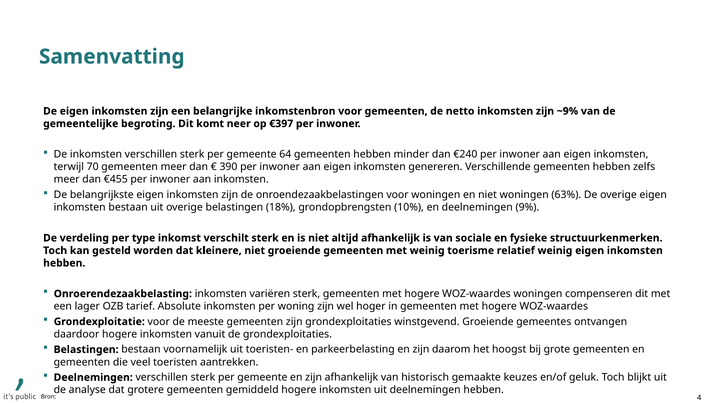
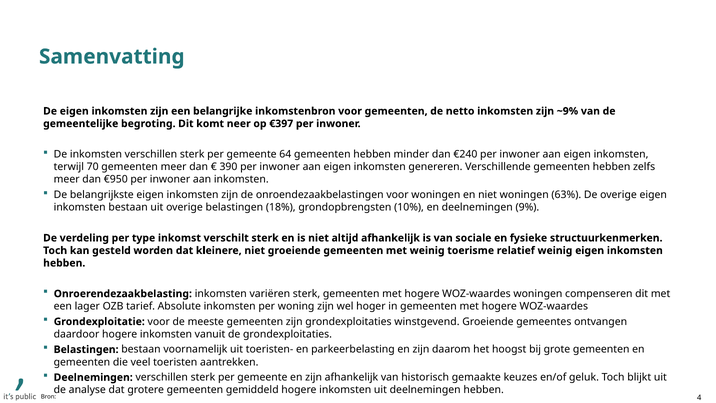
€455: €455 -> €950 (116, 179)
